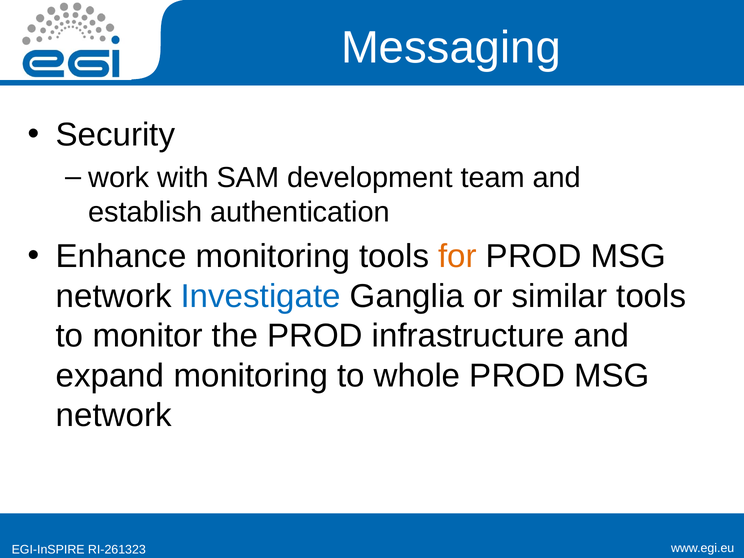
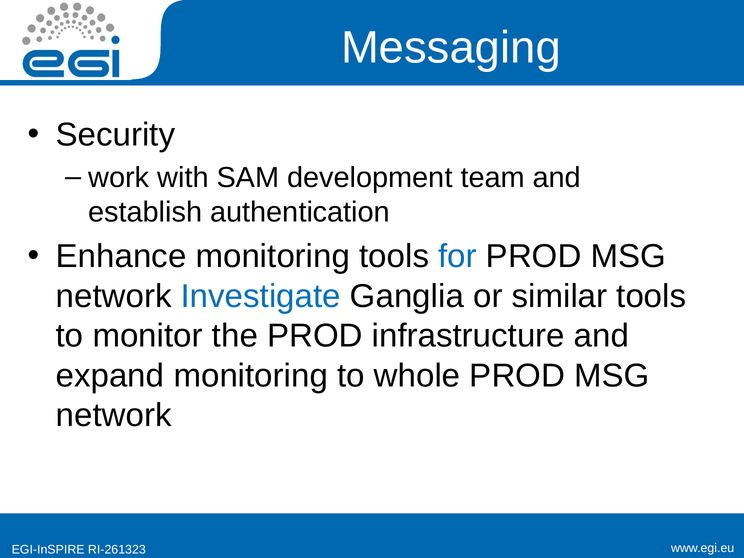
for colour: orange -> blue (458, 257)
